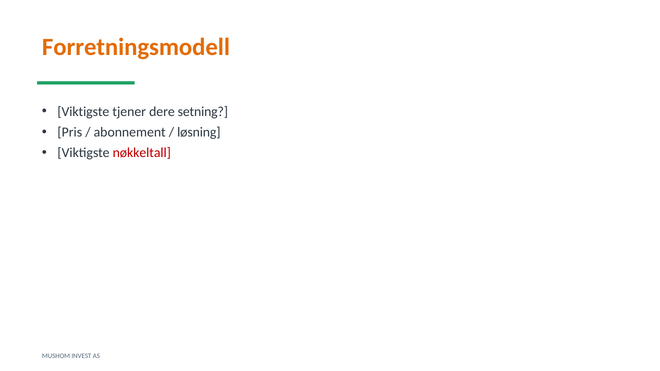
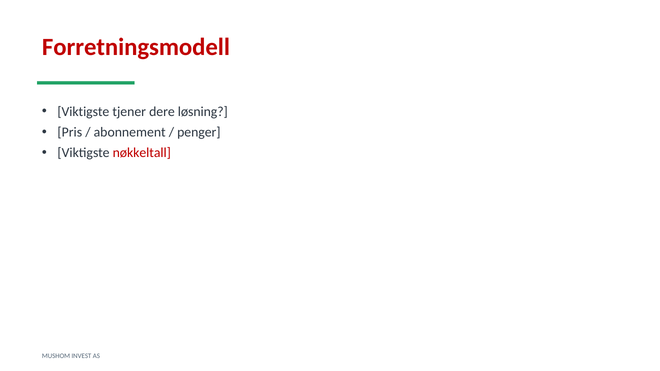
Forretningsmodell colour: orange -> red (136, 47)
setning: setning -> løsning (203, 112)
løsning: løsning -> penger (199, 132)
